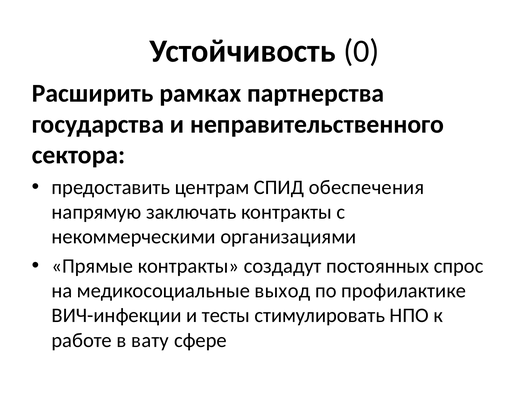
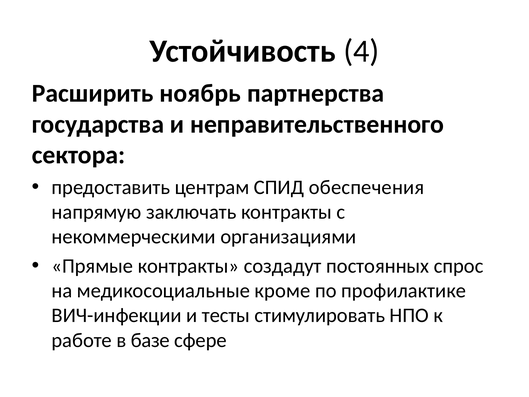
0: 0 -> 4 (361, 51)
рамках: рамках -> ноябрь (200, 93)
выход: выход -> кроме (282, 291)
вату: вату -> базе (150, 340)
